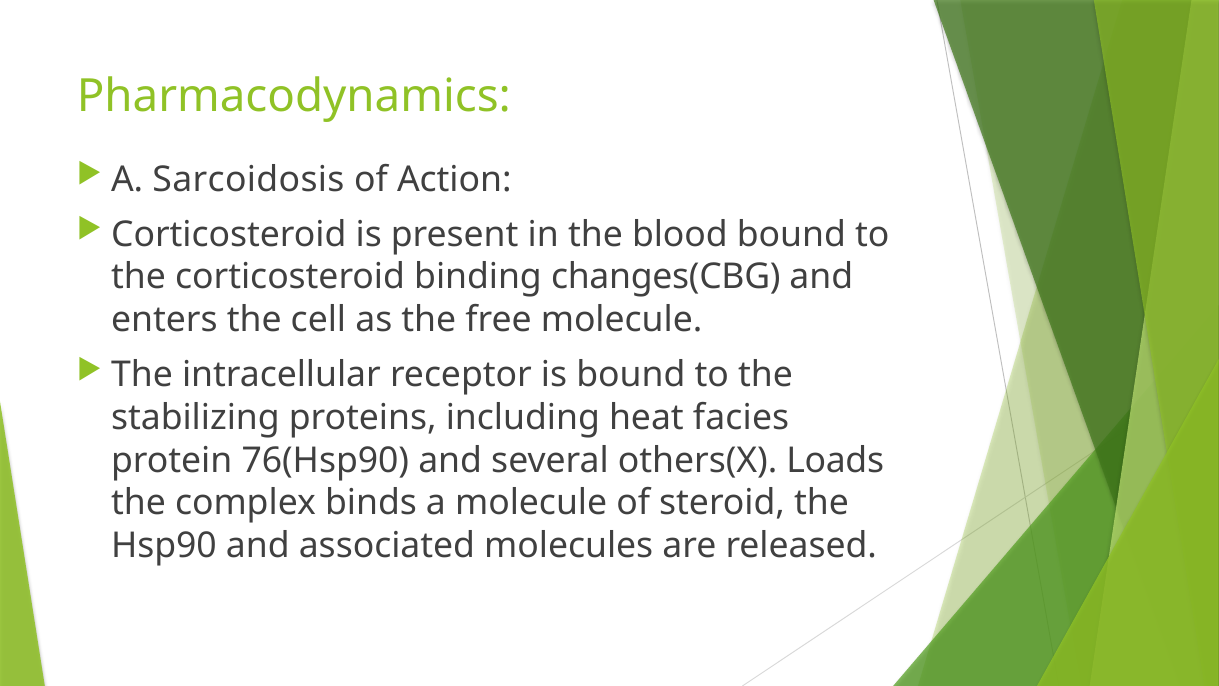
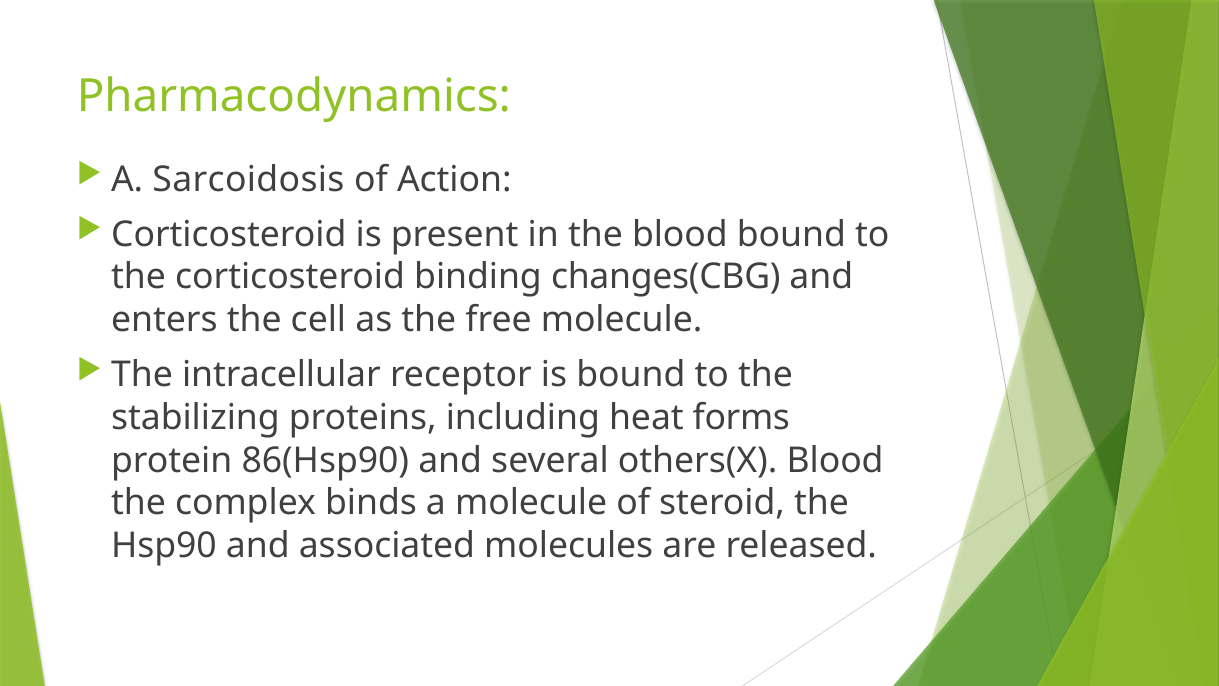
facies: facies -> forms (741, 418)
76(Hsp90: 76(Hsp90 -> 86(Hsp90 (325, 460)
others(X Loads: Loads -> Blood (835, 460)
